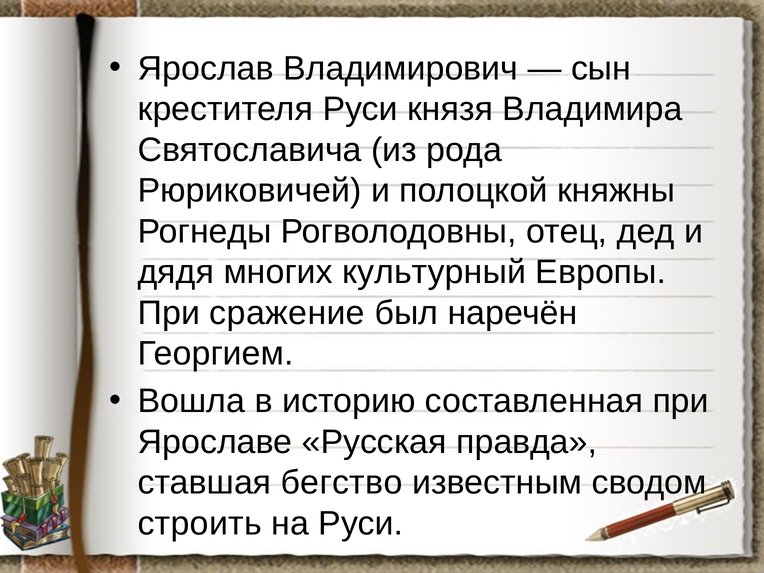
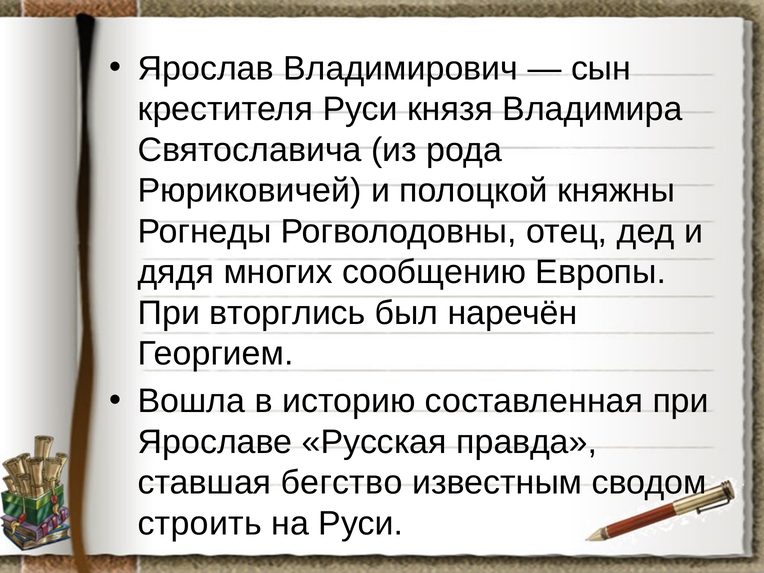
культурный: культурный -> сообщению (434, 272)
сражение: сражение -> вторглись (287, 313)
